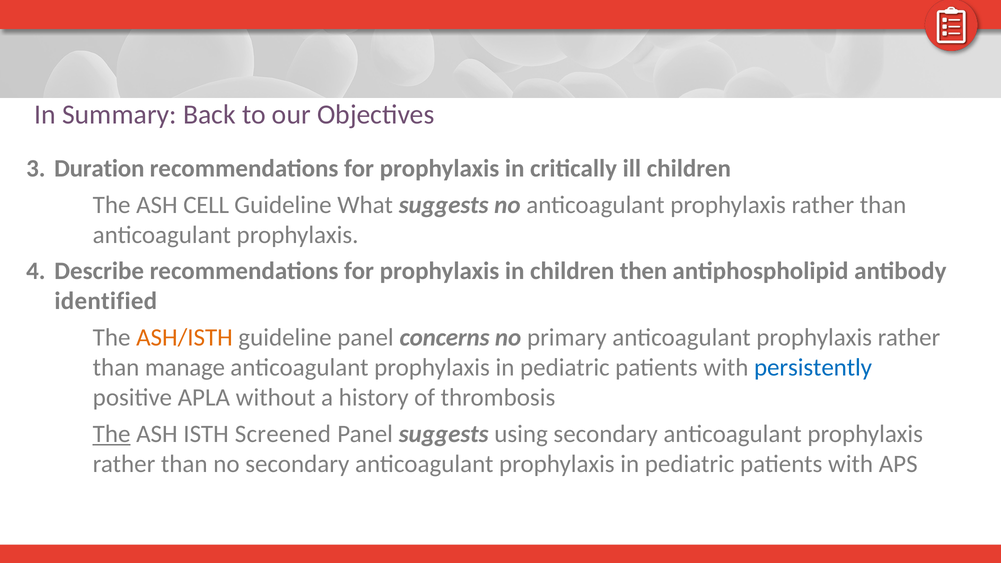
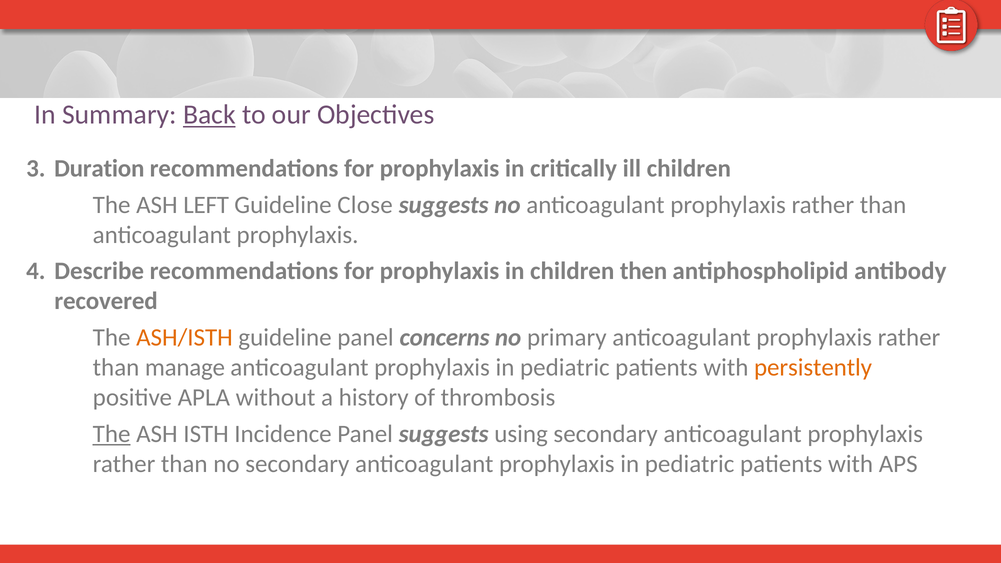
Back underline: none -> present (209, 115)
CELL: CELL -> LEFT (206, 205)
What: What -> Close (365, 205)
identified: identified -> recovered (106, 301)
persistently colour: blue -> orange (813, 368)
Screened: Screened -> Incidence (283, 434)
